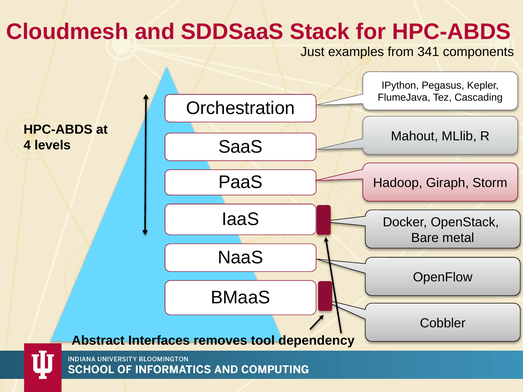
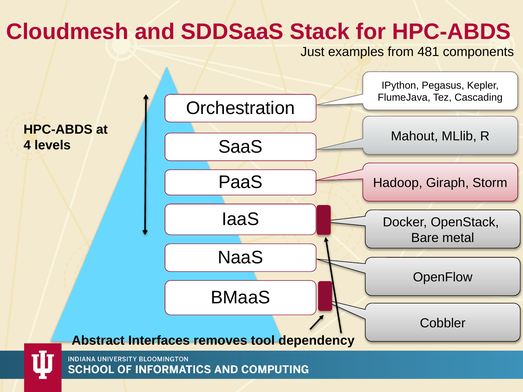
341: 341 -> 481 (428, 52)
